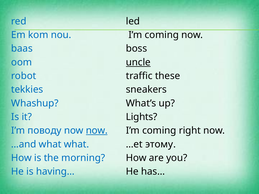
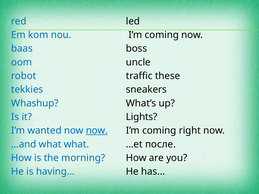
uncle underline: present -> none (138, 62)
поводу: поводу -> wanted (45, 131)
этому: этому -> после (161, 144)
